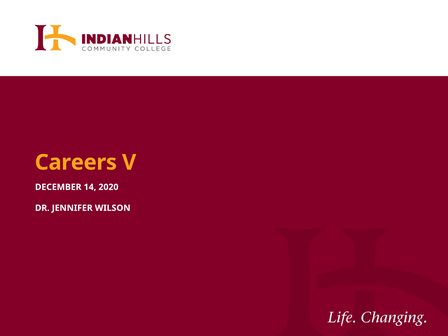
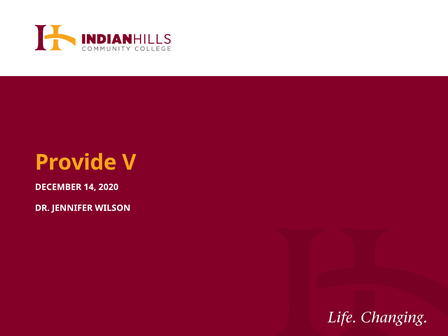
Careers: Careers -> Provide (76, 162)
